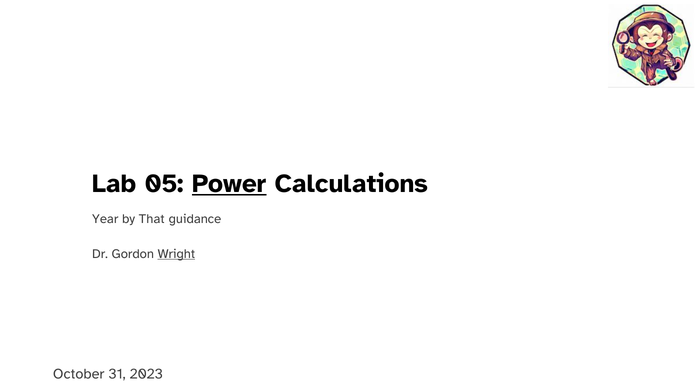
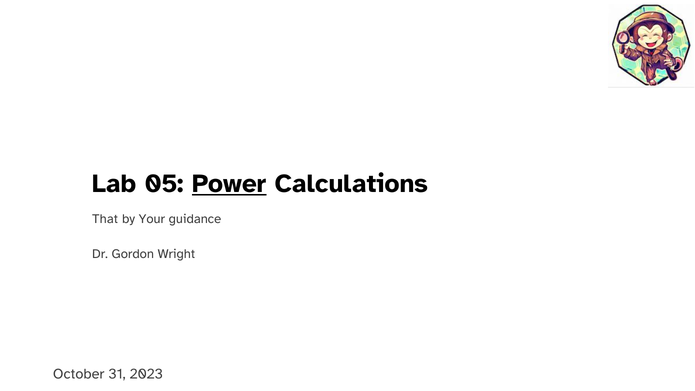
Year: Year -> That (105, 219)
That: That -> Your (152, 219)
Wright underline: present -> none (176, 254)
